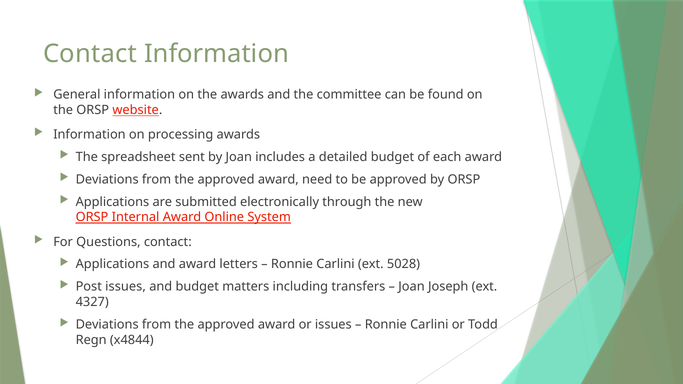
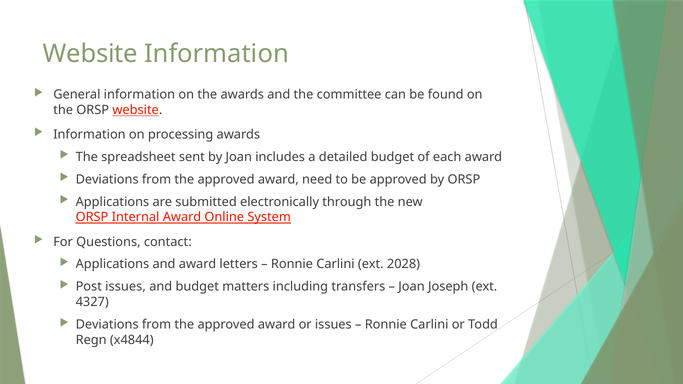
Contact: Contact -> Website (90, 54)
5028: 5028 -> 2028 (403, 264)
